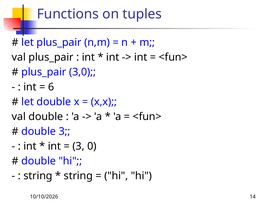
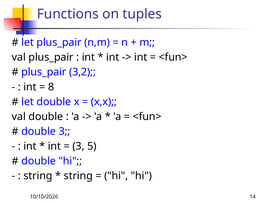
3,0: 3,0 -> 3,2 (83, 72)
6: 6 -> 8 (51, 87)
0: 0 -> 5 (92, 146)
